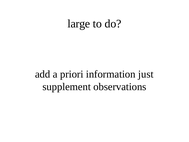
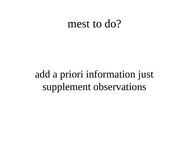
large: large -> mest (79, 24)
